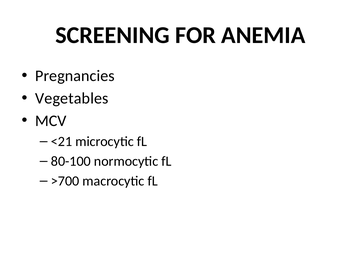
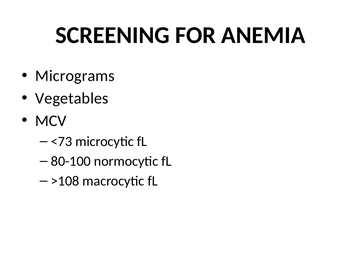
Pregnancies: Pregnancies -> Micrograms (75, 76)
<21: <21 -> <73 (62, 141)
>700: >700 -> >108 (65, 181)
